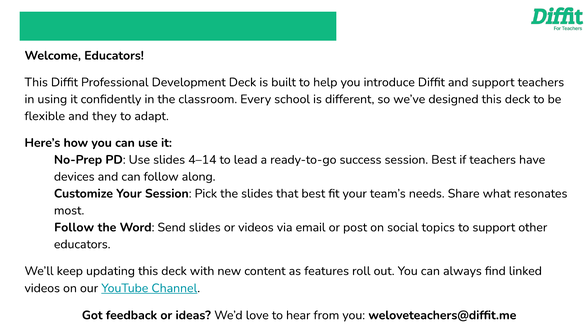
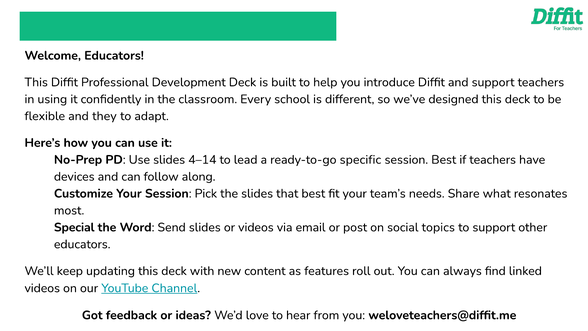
success: success -> specific (360, 160)
Follow: Follow -> Special (74, 227)
